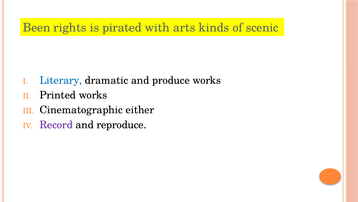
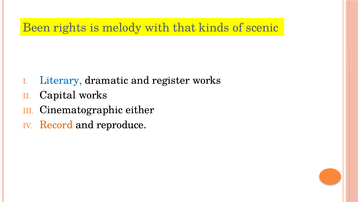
pirated: pirated -> melody (122, 28)
arts: arts -> that (184, 28)
produce: produce -> register (171, 80)
Printed: Printed -> Capital (58, 95)
Record colour: purple -> orange (56, 124)
